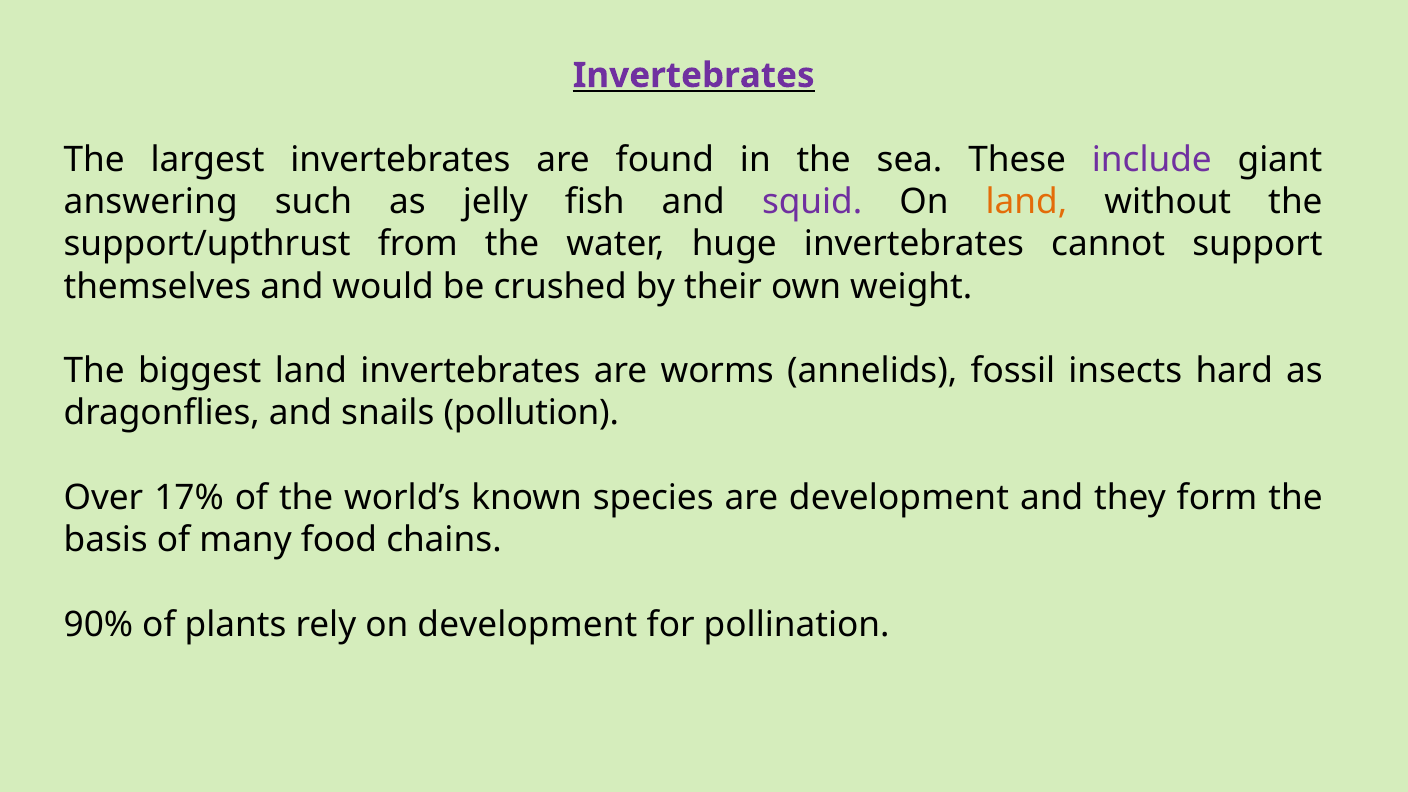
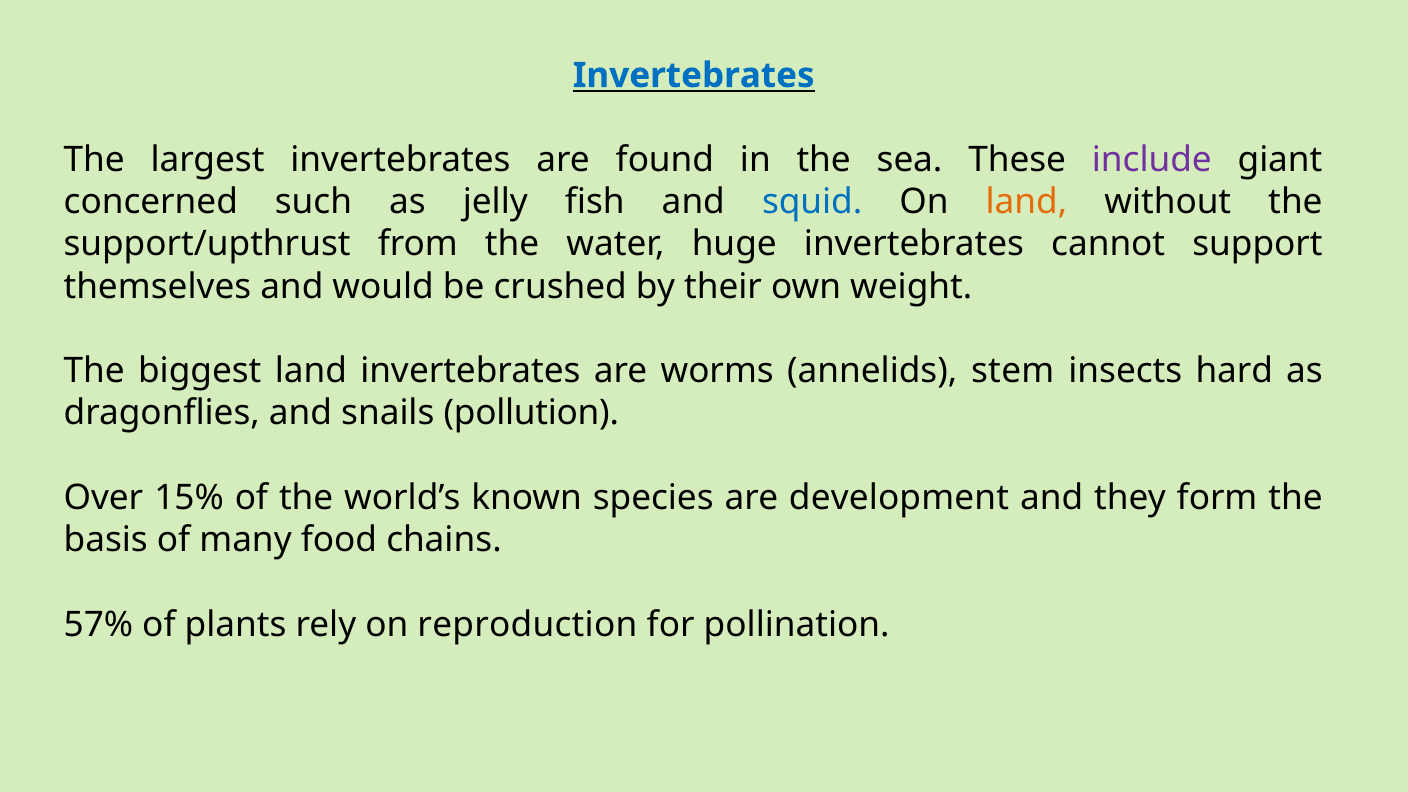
Invertebrates colour: purple -> blue (694, 75)
answering: answering -> concerned (151, 202)
squid colour: purple -> blue (812, 202)
fossil: fossil -> stem (1013, 371)
17%: 17% -> 15% (189, 498)
90%: 90% -> 57% (98, 625)
on development: development -> reproduction (527, 625)
